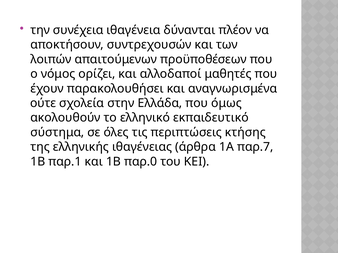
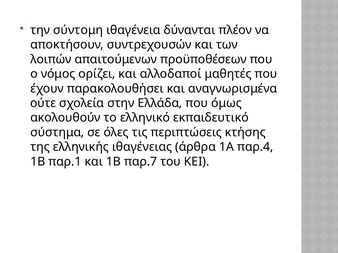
συνέχεια: συνέχεια -> σύντομη (78, 30)
παρ.7: παρ.7 -> παρ.4 (255, 147)
παρ.0: παρ.0 -> παρ.7 (141, 162)
